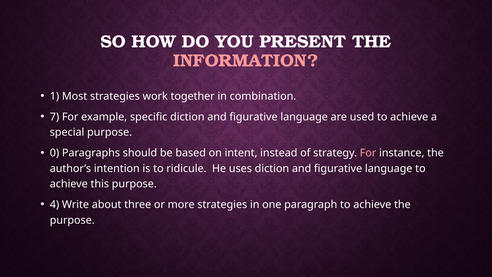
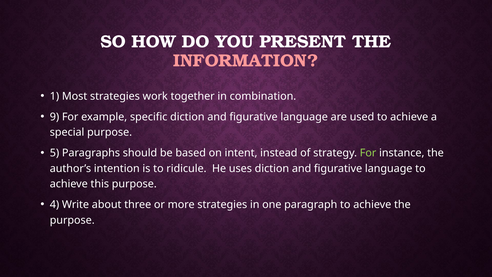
7: 7 -> 9 (54, 117)
0: 0 -> 5 (54, 153)
For colour: pink -> light green (368, 153)
